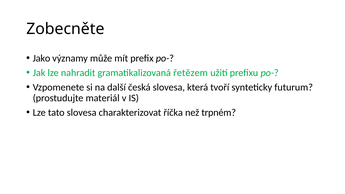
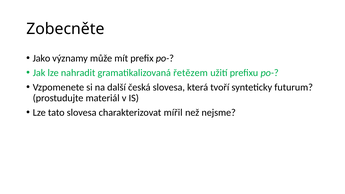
říčka: říčka -> mířil (173, 113)
trpném: trpném -> nejsme (219, 113)
